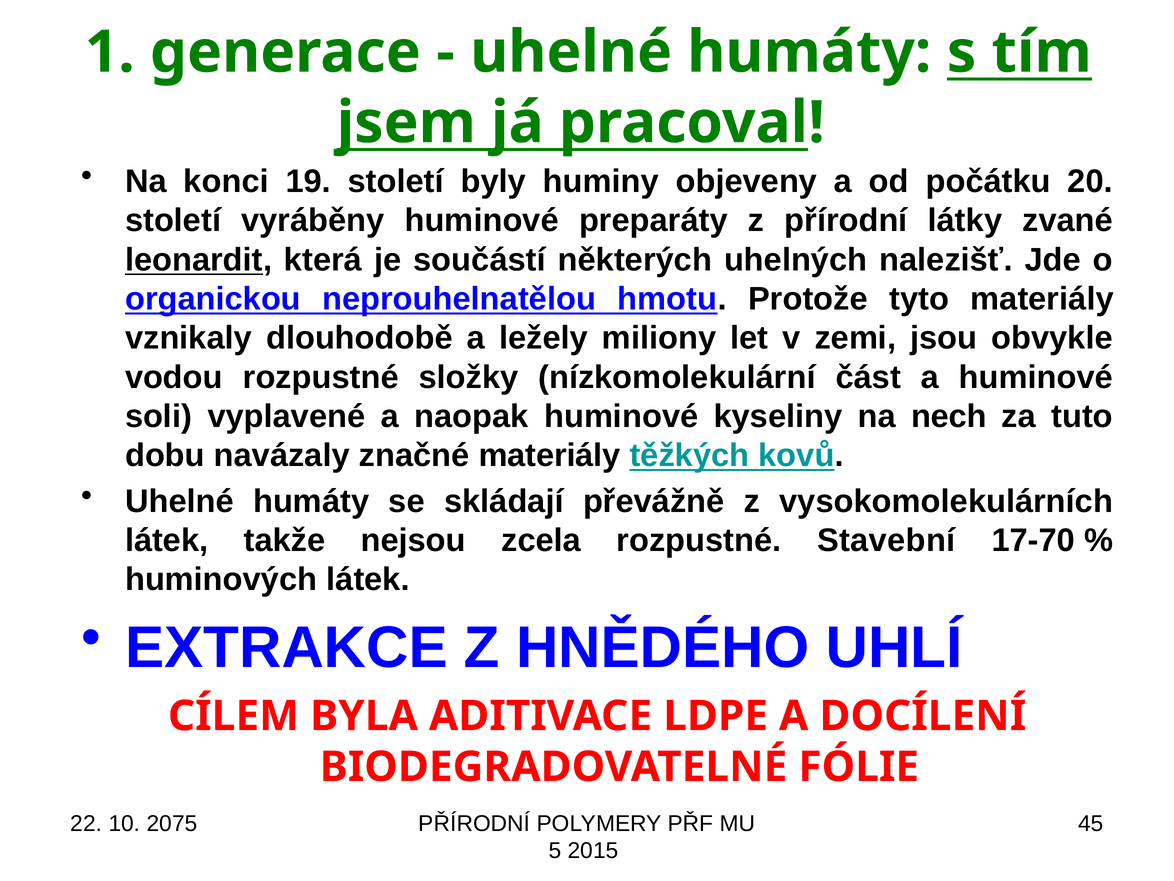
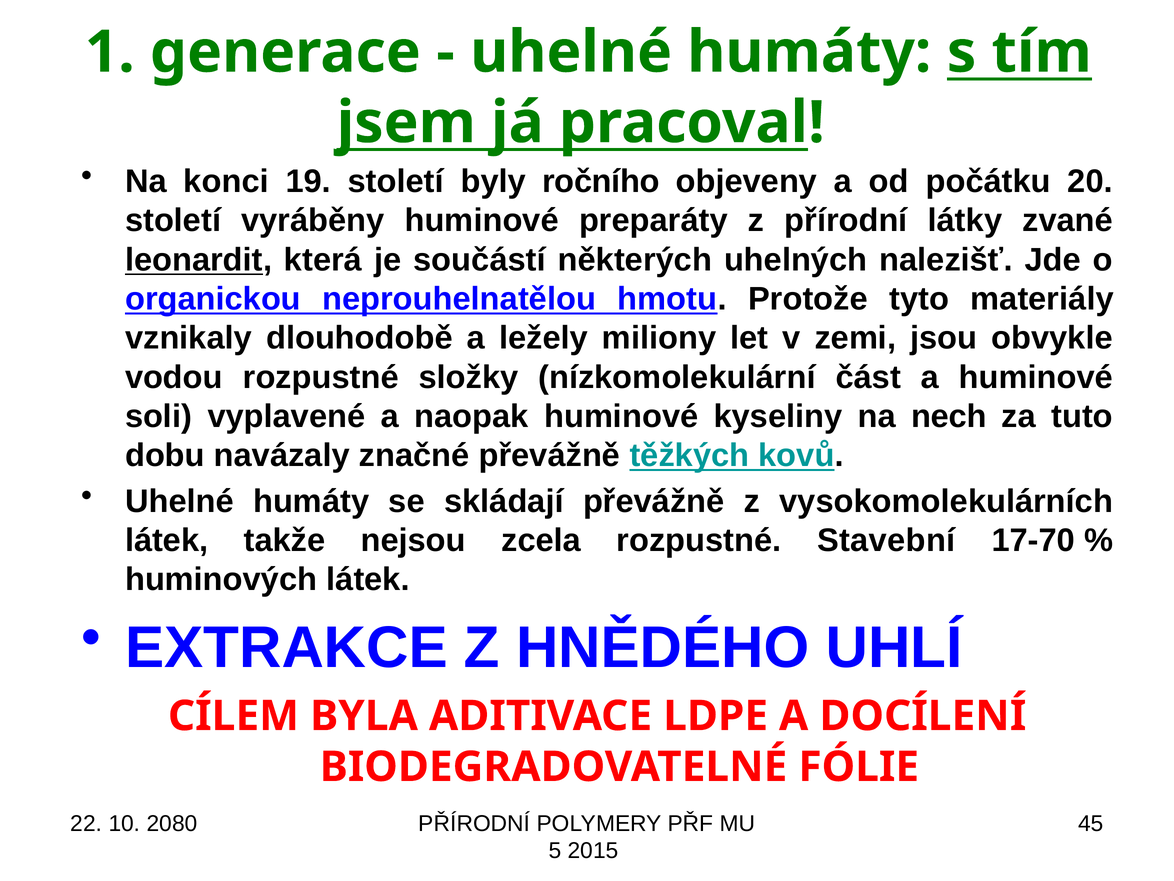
huminy: huminy -> ročního (601, 181)
značné materiály: materiály -> převážně (549, 455)
2075: 2075 -> 2080 (172, 823)
